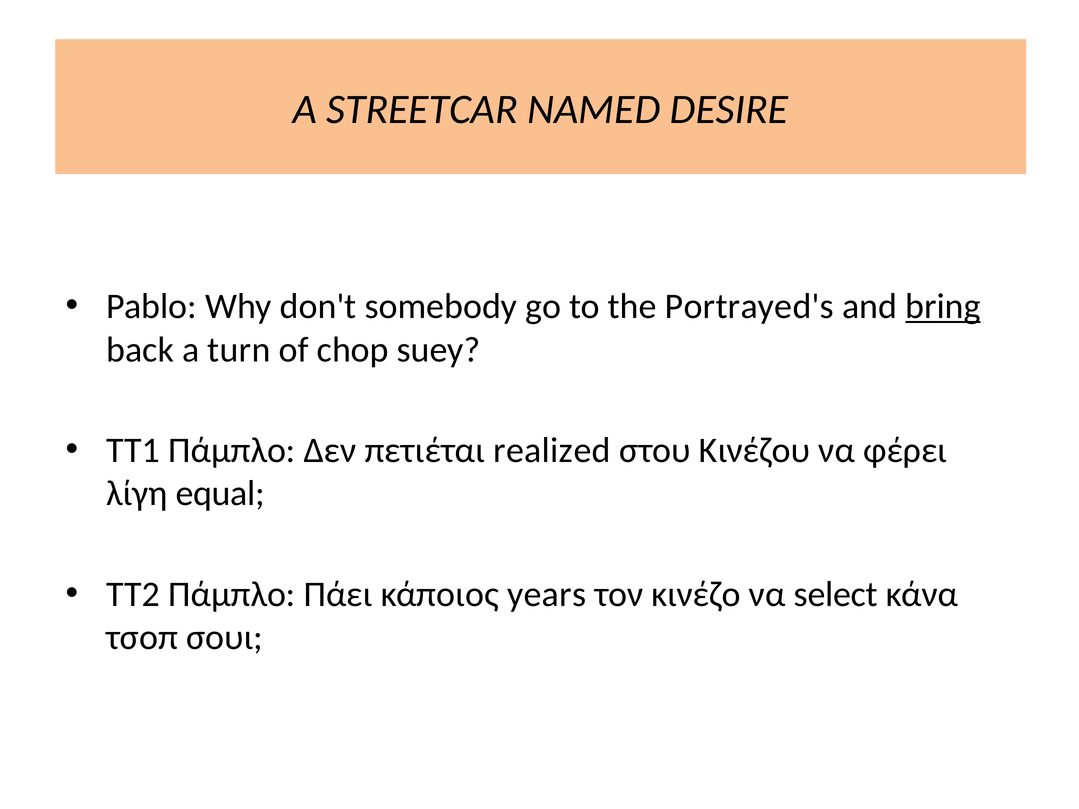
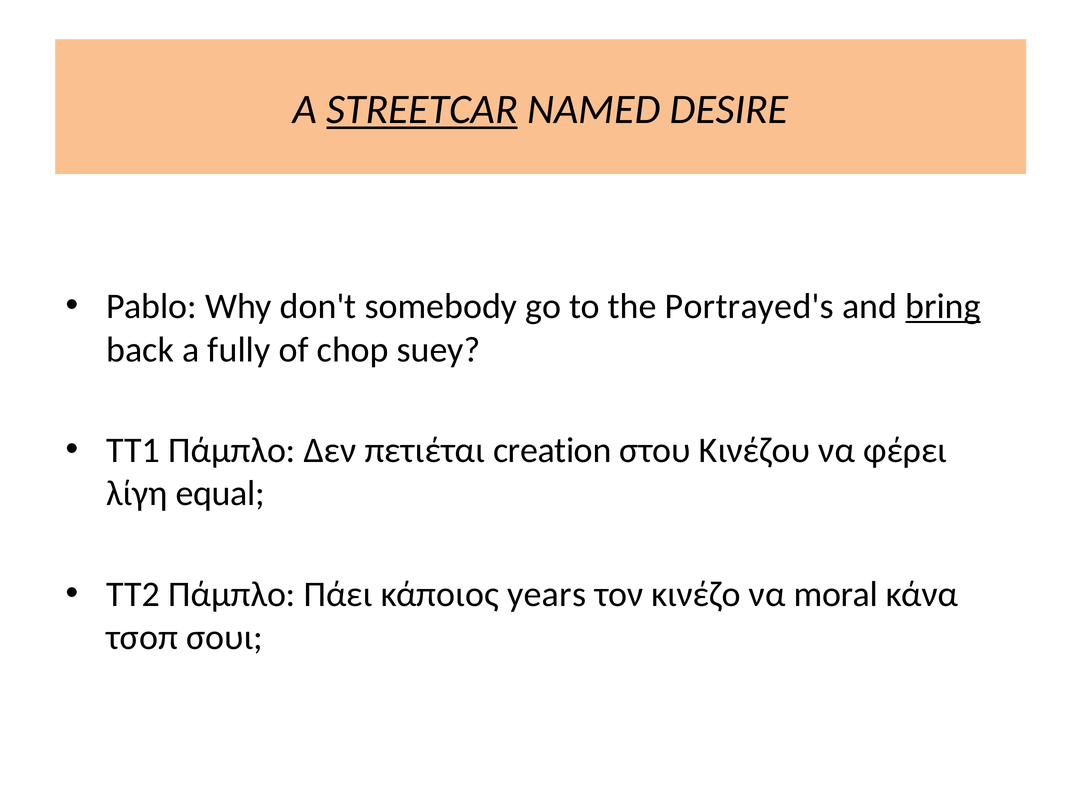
STREETCAR underline: none -> present (422, 110)
turn: turn -> fully (239, 350)
realized: realized -> creation (552, 451)
select: select -> moral (836, 594)
